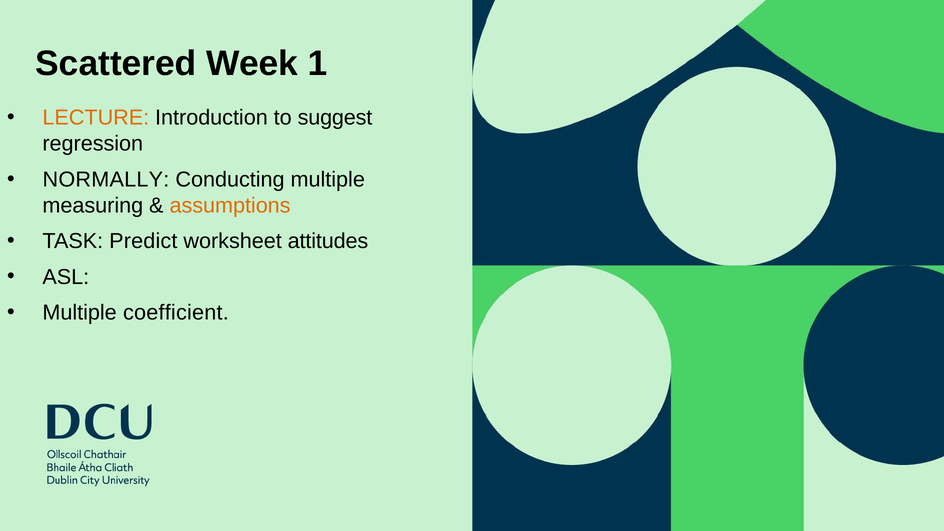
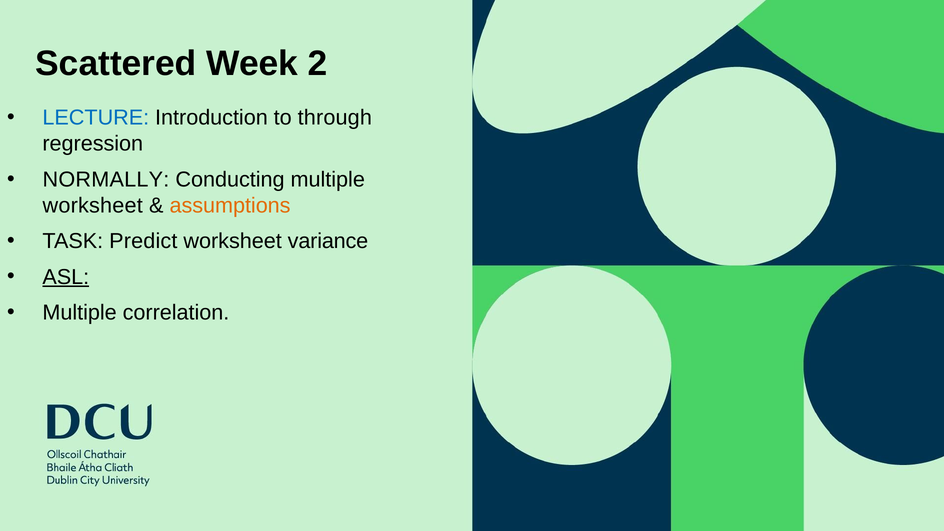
1: 1 -> 2 (318, 63)
LECTURE colour: orange -> blue (96, 118)
suggest: suggest -> through (335, 118)
measuring: measuring -> worksheet (93, 205)
attitudes: attitudes -> variance (328, 241)
ASL underline: none -> present (66, 277)
coefficient: coefficient -> correlation (176, 313)
